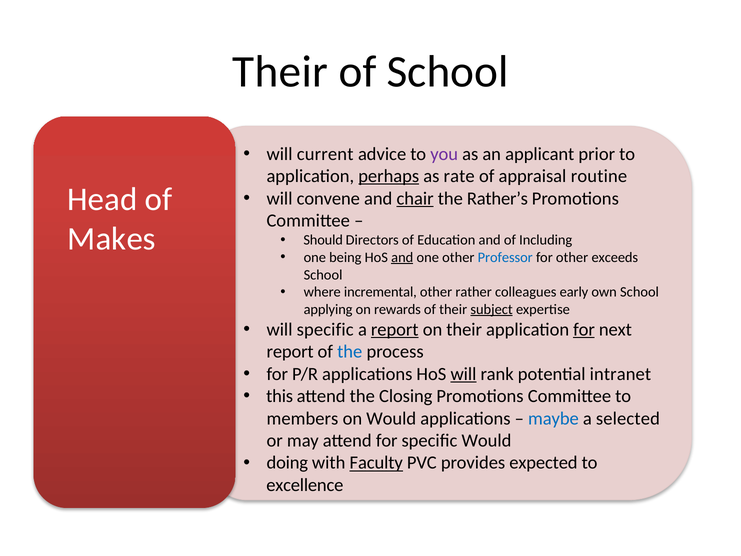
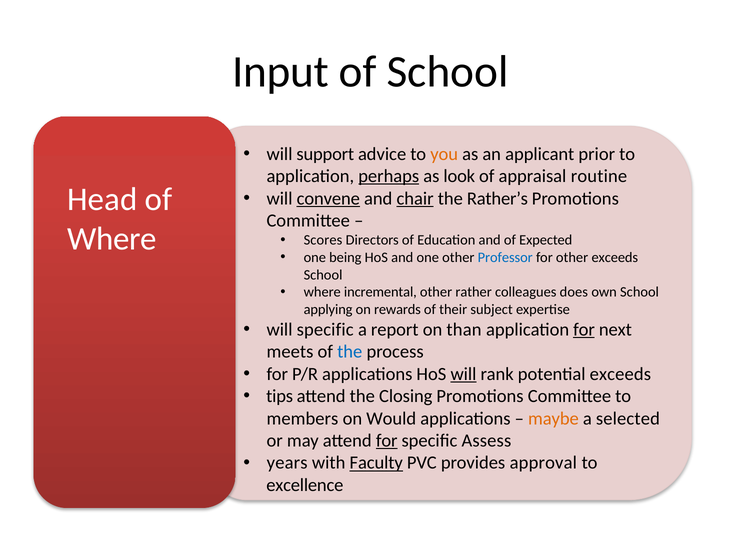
Their: Their -> Input (280, 72)
current: current -> support (325, 154)
you colour: purple -> orange (444, 154)
rate: rate -> look (459, 176)
convene underline: none -> present (328, 198)
Makes: Makes -> Where (112, 239)
Should: Should -> Scores (323, 240)
Including: Including -> Expected (546, 240)
and underline: present -> none (402, 257)
early: early -> does (574, 292)
subject underline: present -> none (492, 309)
report underline: present -> none (395, 329)
on their: their -> than (464, 329)
report: report -> meets (290, 352)
potential intranet: intranet -> exceeds (620, 374)
this: this -> tips (280, 396)
maybe colour: blue -> orange (553, 418)
for underline: none -> present (387, 440)
specific Would: Would -> Assess (486, 440)
doing: doing -> years (287, 463)
expected: expected -> approval (543, 463)
